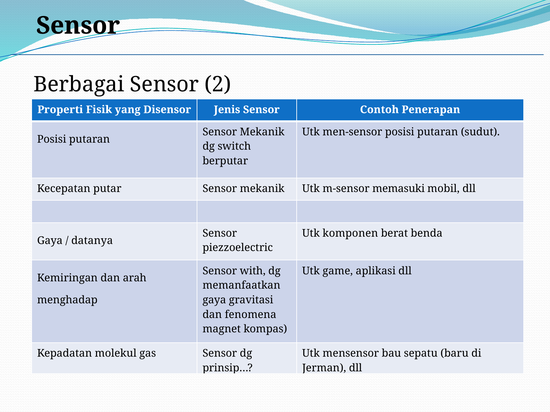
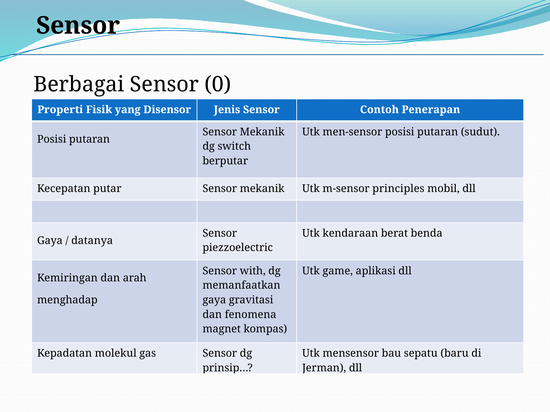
2: 2 -> 0 (218, 85)
memasuki: memasuki -> principles (398, 189)
komponen: komponen -> kendaraan (350, 234)
